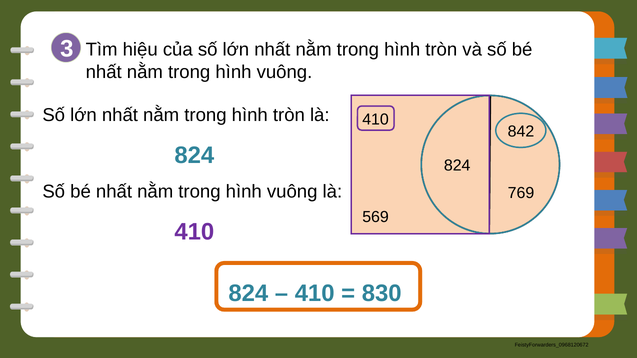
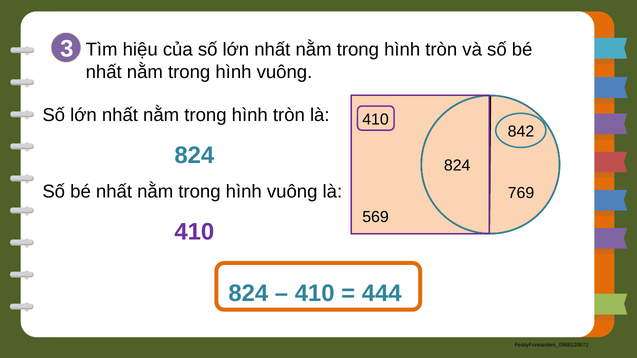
830: 830 -> 444 (382, 294)
